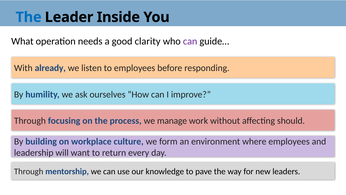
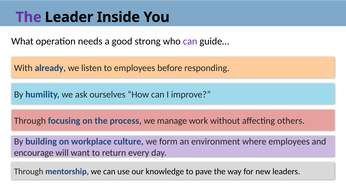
The colour: blue -> purple (29, 17)
clarity: clarity -> strong (148, 41)
should: should -> others (291, 121)
leadership: leadership -> encourage (34, 152)
